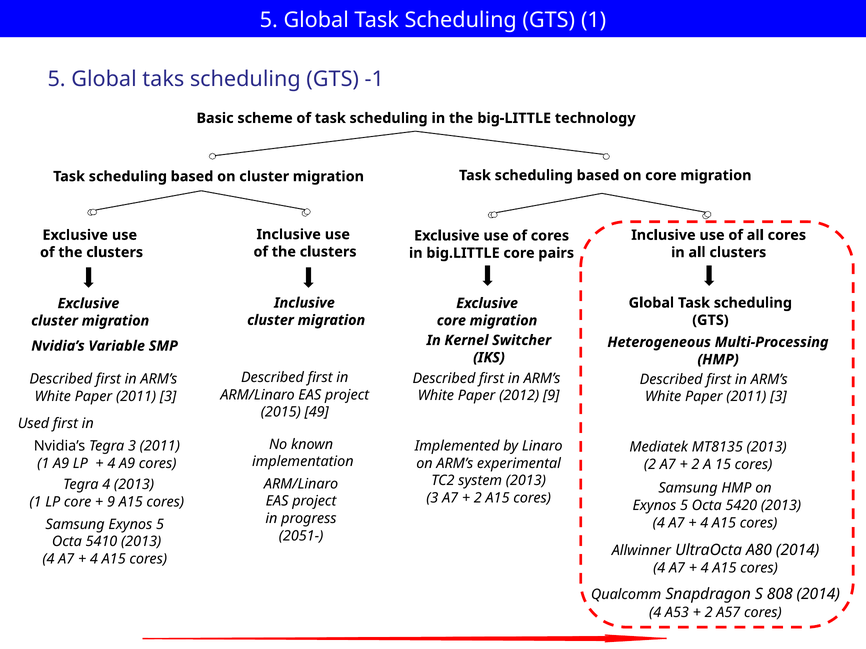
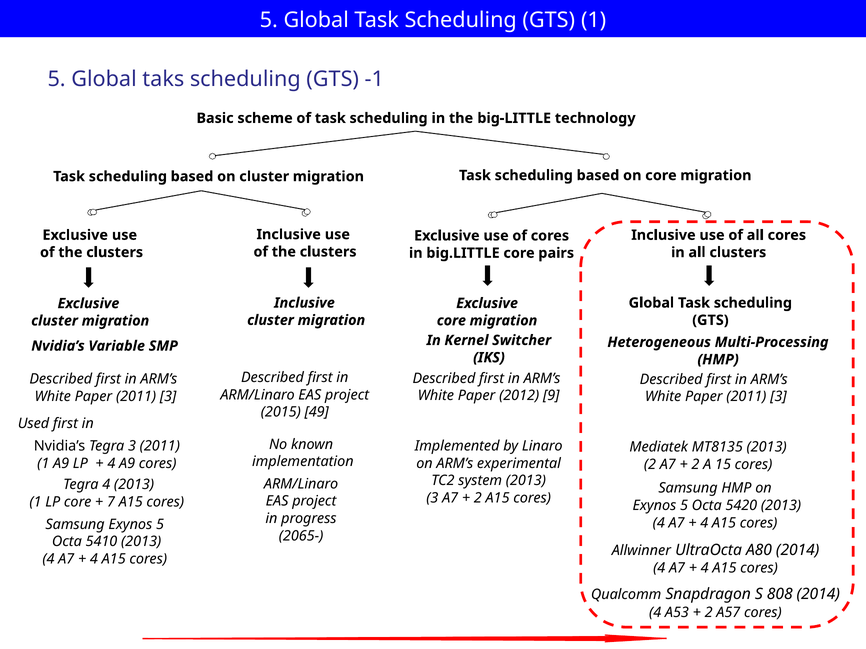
9: 9 -> 7 (111, 502)
2051-: 2051- -> 2065- (301, 536)
